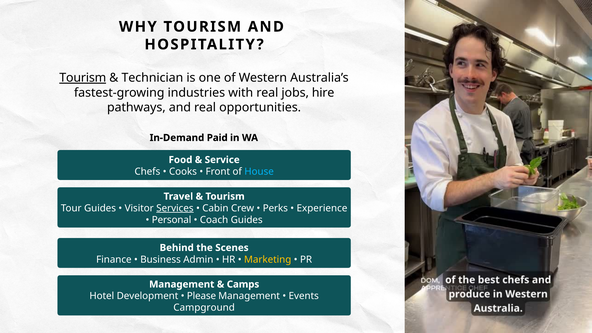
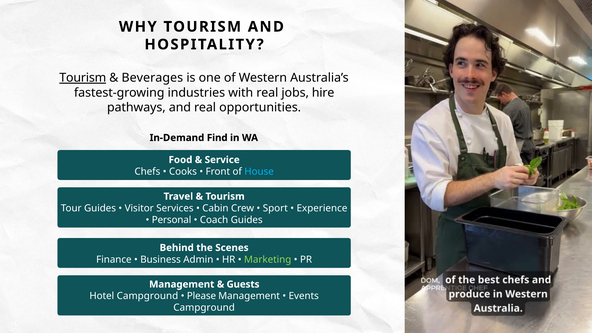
Technician: Technician -> Beverages (152, 78)
Paid: Paid -> Find (217, 138)
Services underline: present -> none (175, 208)
Perks: Perks -> Sport (275, 208)
Marketing colour: yellow -> light green (268, 259)
Camps: Camps -> Guests (243, 284)
Hotel Development: Development -> Campground (147, 296)
